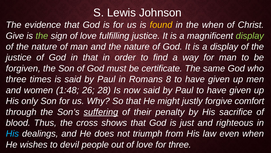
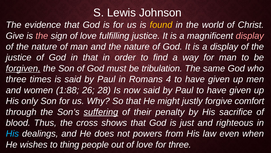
the when: when -> world (213, 25)
the colour: light green -> pink (42, 36)
display colour: light green -> pink (250, 36)
forgiven underline: none -> present (23, 68)
certificate: certificate -> tribulation (162, 68)
8: 8 -> 4 (169, 79)
1:48: 1:48 -> 1:88 (68, 90)
triumph: triumph -> powers (148, 133)
devil: devil -> thing (70, 144)
